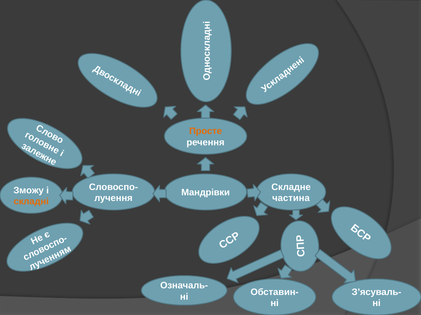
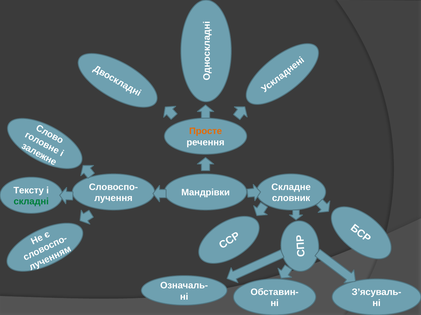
Зможу: Зможу -> Тексту (29, 191)
частина: частина -> словник (291, 199)
складні colour: orange -> green (31, 202)
